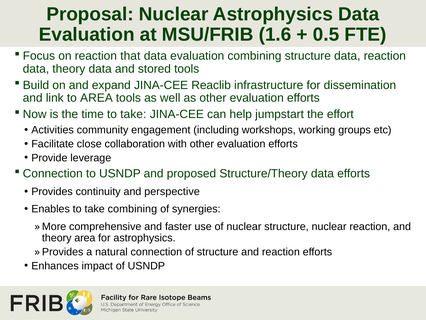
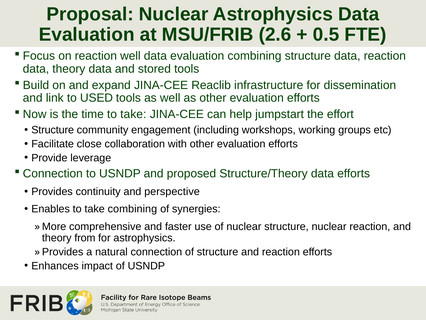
1.6: 1.6 -> 2.6 (275, 34)
reaction that: that -> well (130, 56)
to AREA: AREA -> USED (96, 98)
Activities: Activities -> Structure (53, 130)
theory area: area -> from (85, 238)
